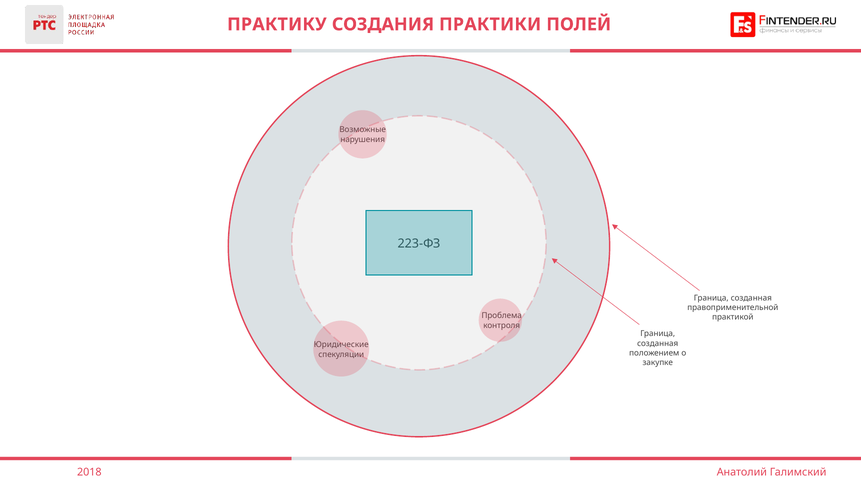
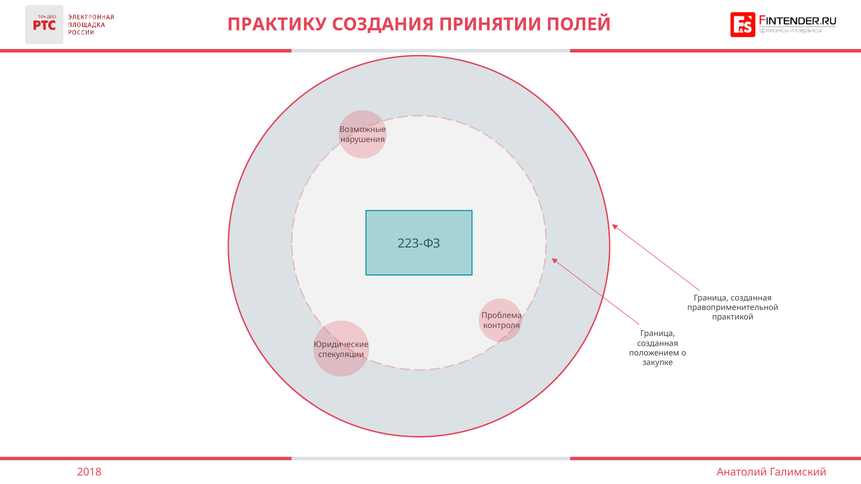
ПРАКТИКИ: ПРАКТИКИ -> ПРИНЯТИИ (490, 24)
